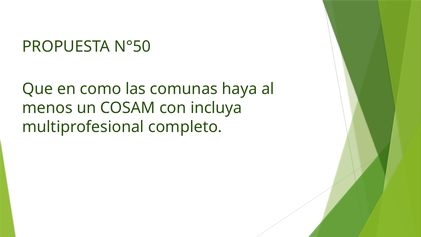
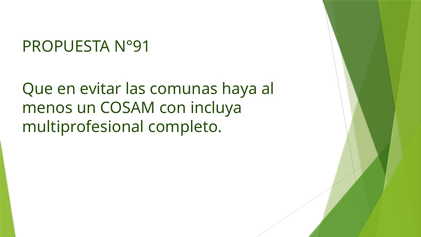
N°50: N°50 -> N°91 (133, 47)
como: como -> evitar (101, 89)
